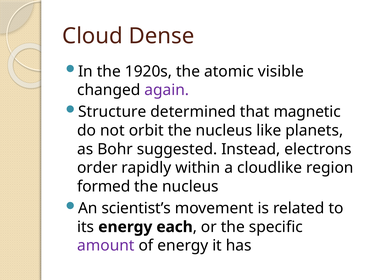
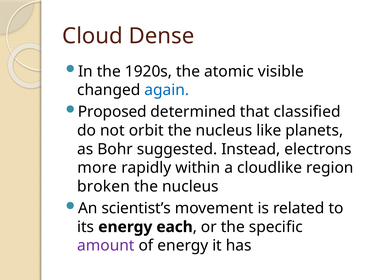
again colour: purple -> blue (167, 90)
Structure: Structure -> Proposed (112, 112)
magnetic: magnetic -> classified (307, 112)
order: order -> more (97, 168)
formed: formed -> broken (104, 186)
